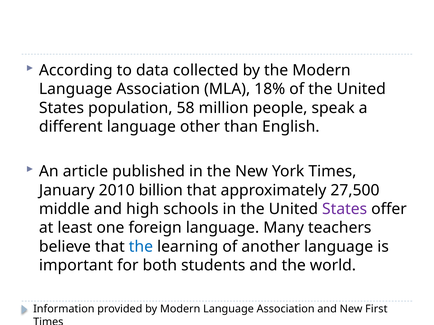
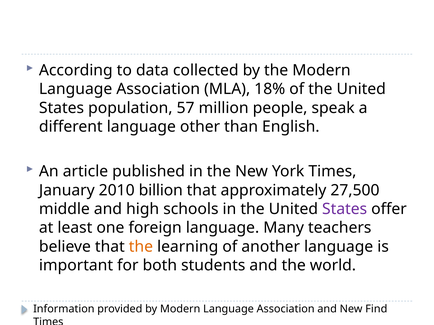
58: 58 -> 57 (186, 108)
the colour: blue -> orange (141, 247)
First: First -> Find (376, 310)
